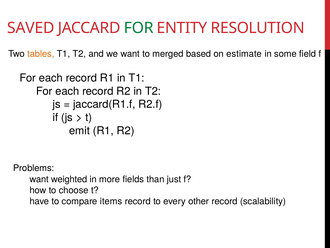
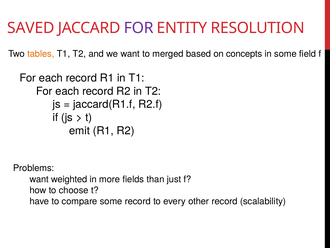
FOR colour: green -> purple (139, 28)
estimate: estimate -> concepts (244, 54)
compare items: items -> some (111, 201)
